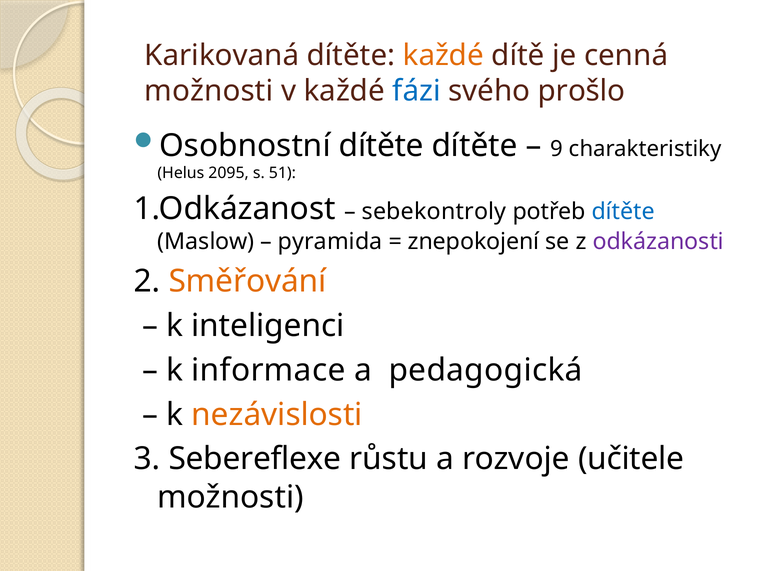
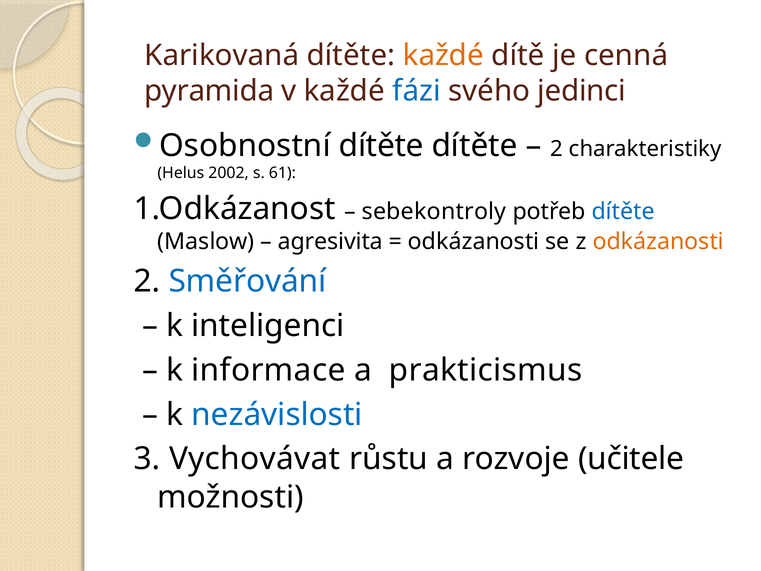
možnosti: možnosti -> pyramida (209, 91)
prošlo: prošlo -> jedinci (582, 91)
9: 9 -> 2 (557, 149)
2095: 2095 -> 2002 (229, 173)
51: 51 -> 61 (282, 173)
pyramida: pyramida -> agresivita (330, 241)
znepokojení: znepokojení -> odkázanosti (474, 241)
odkázanosti colour: purple -> orange (658, 241)
Směřování colour: orange -> blue (248, 281)
pedagogická: pedagogická -> prakticismus (486, 370)
nezávislosti colour: orange -> blue (277, 414)
Sebereflexe: Sebereflexe -> Vychovávat (255, 459)
